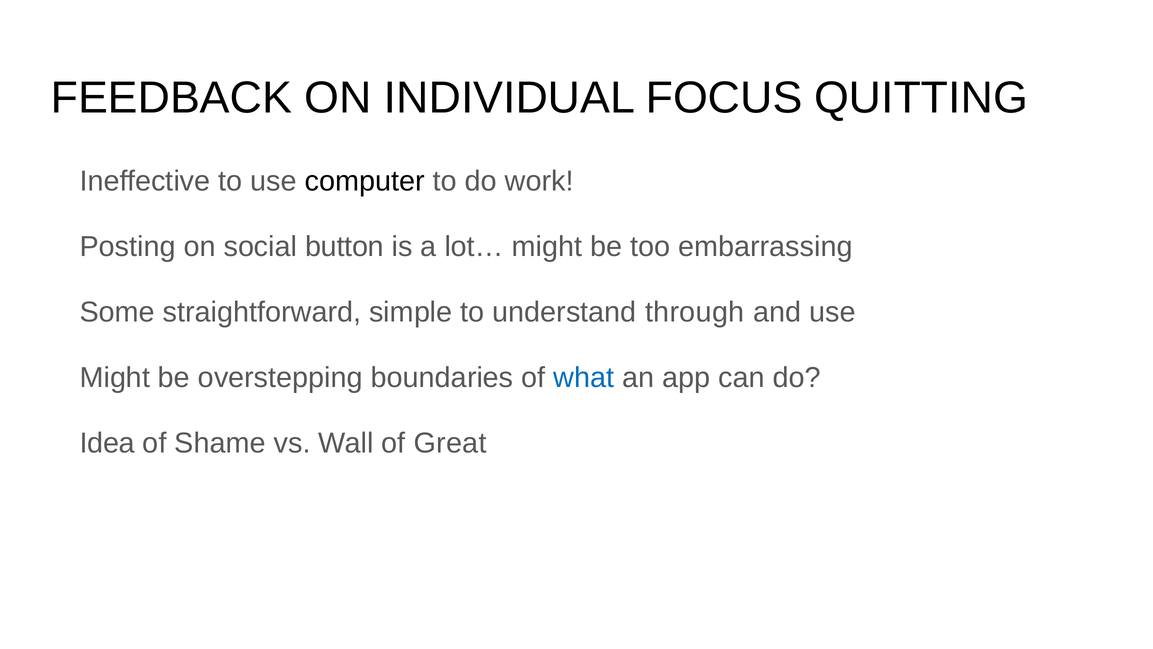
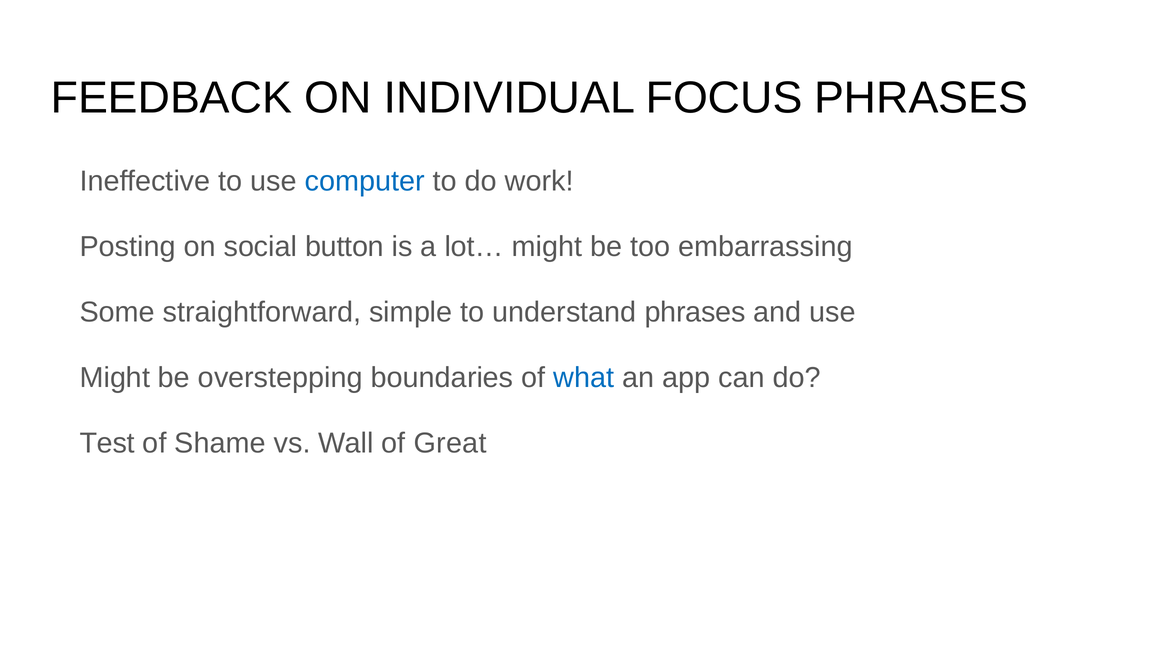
FOCUS QUITTING: QUITTING -> PHRASES (921, 98)
computer colour: black -> blue (365, 181)
understand through: through -> phrases (695, 312)
Idea: Idea -> Test (107, 443)
